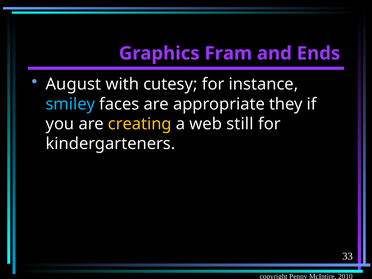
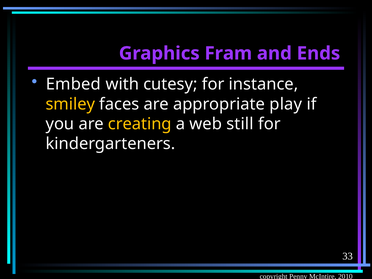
August: August -> Embed (73, 84)
smiley colour: light blue -> yellow (70, 104)
they: they -> play (286, 104)
